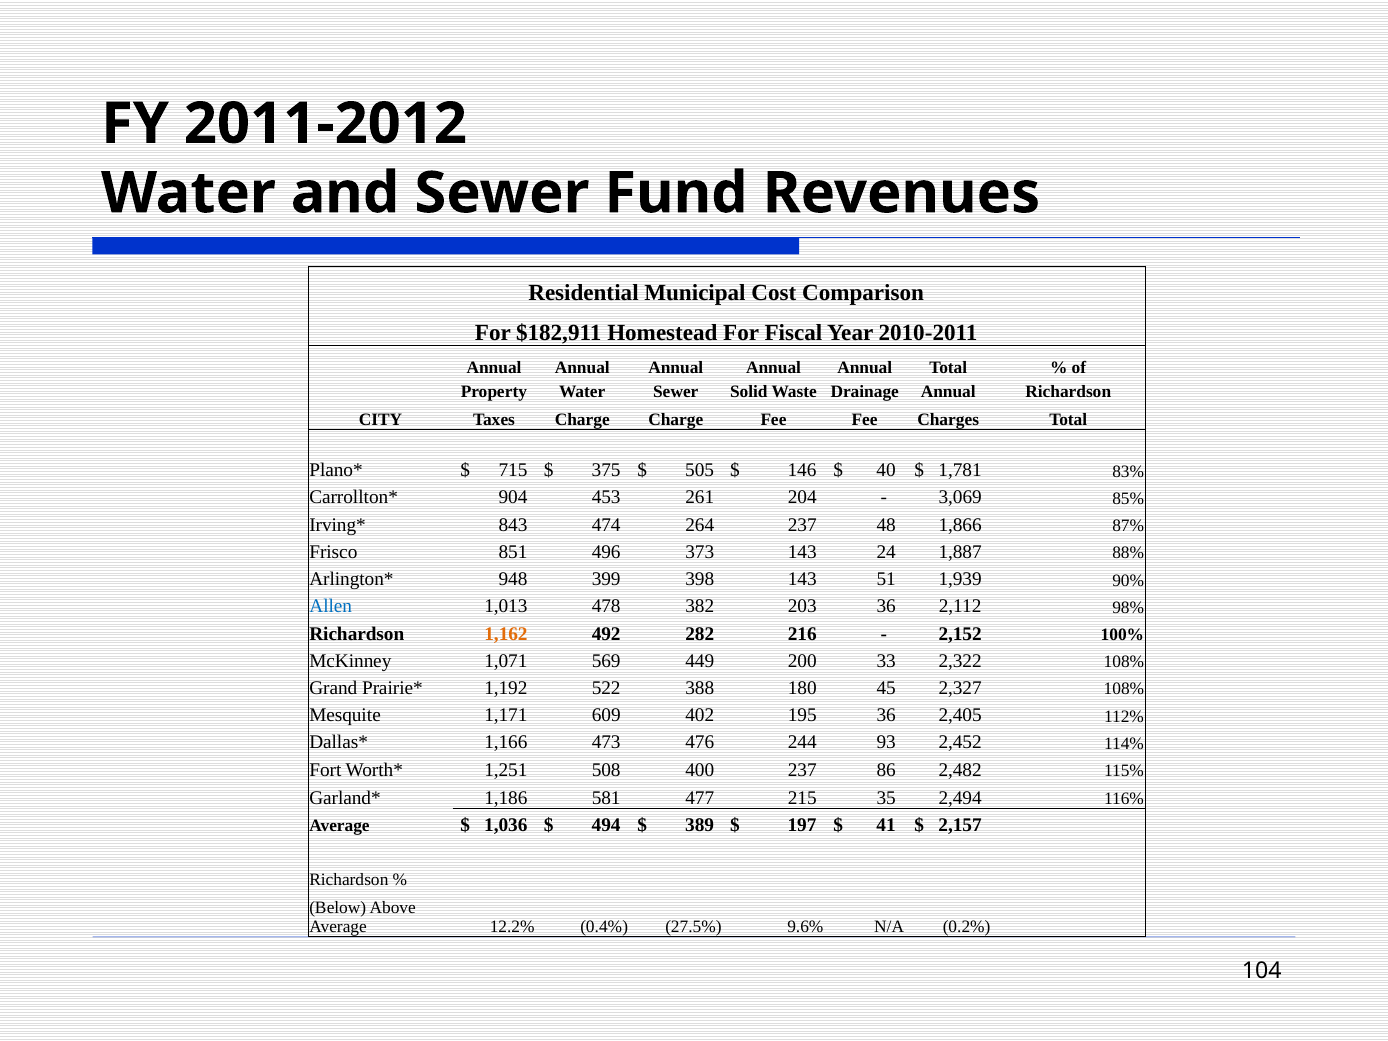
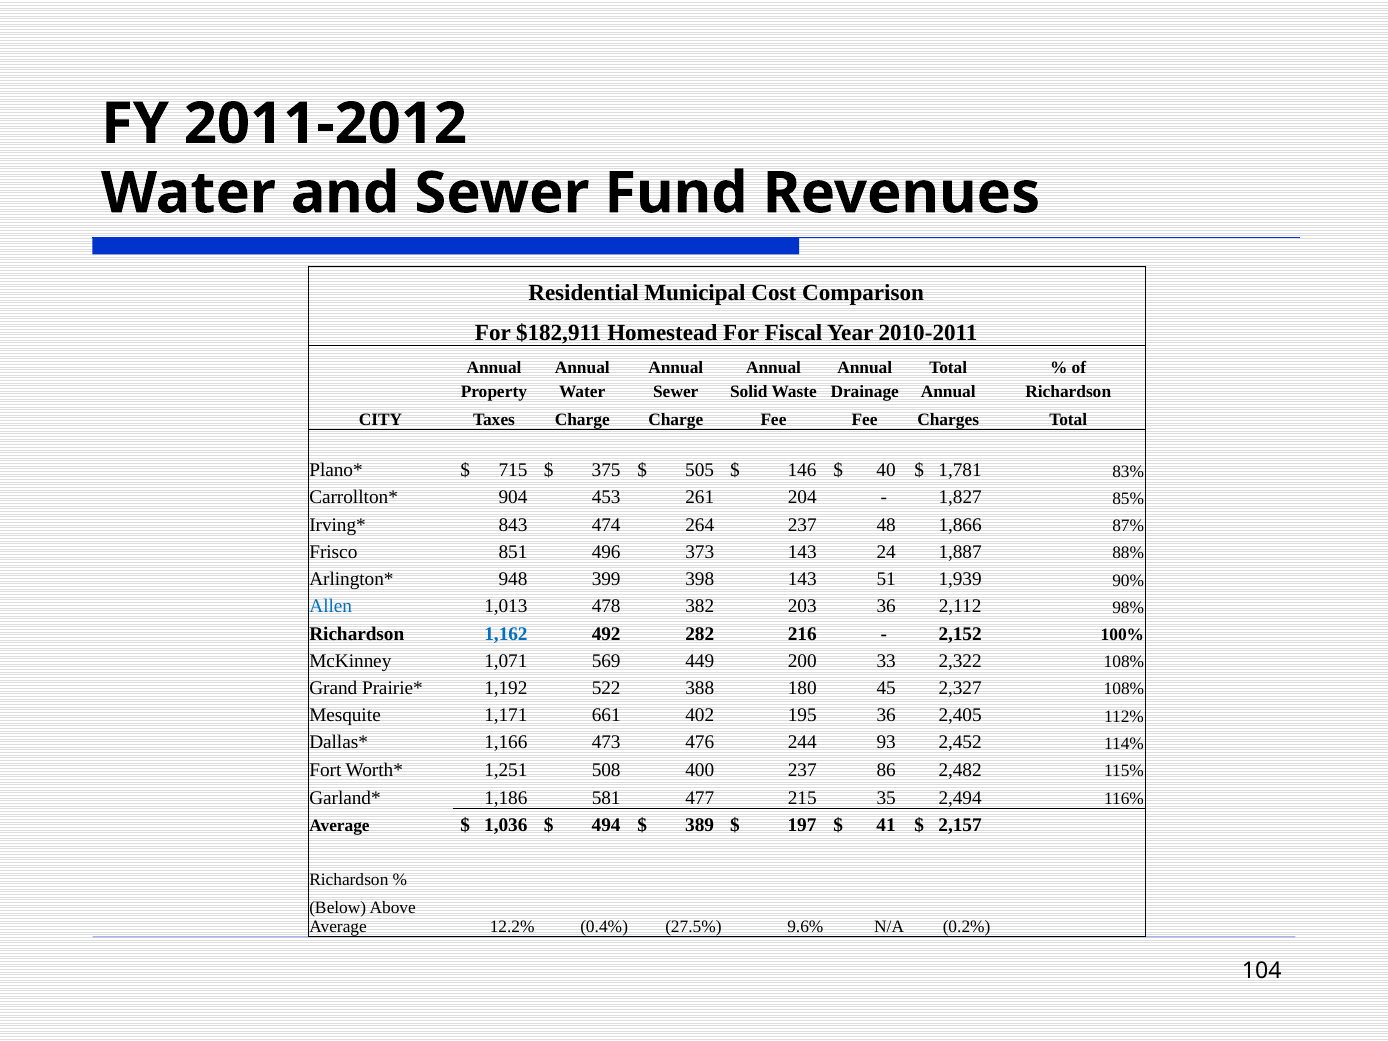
3,069: 3,069 -> 1,827 (960, 498)
1,162 colour: orange -> blue (506, 634)
609: 609 -> 661 (606, 715)
